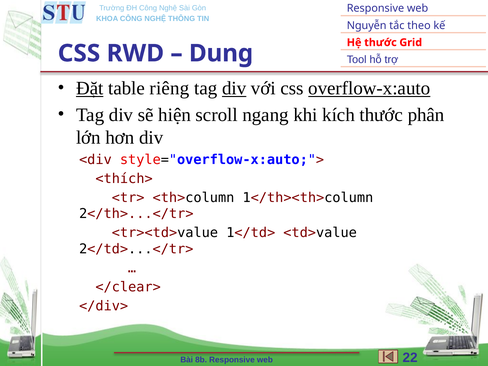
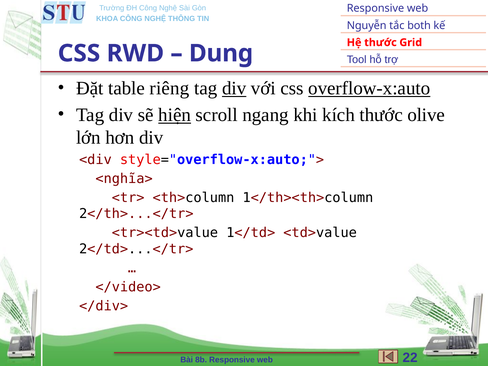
theo: theo -> both (419, 25)
Đặt underline: present -> none (90, 88)
hiện underline: none -> present (175, 115)
phân: phân -> olive (426, 115)
<thích>: <thích> -> <nghĩa> (124, 179)
</clear>: </clear> -> </video> (128, 287)
